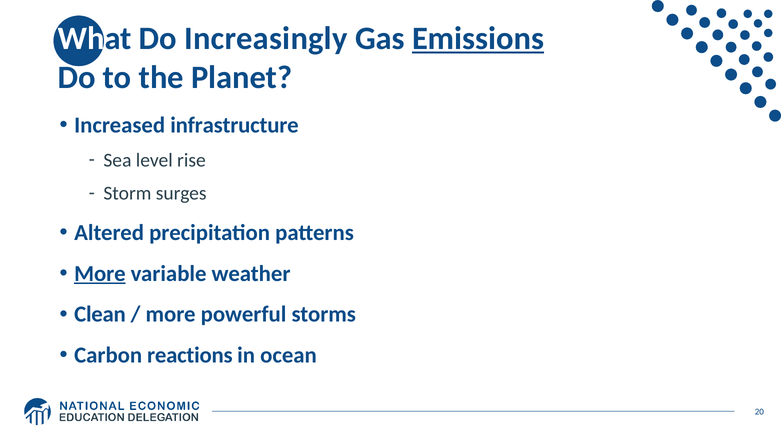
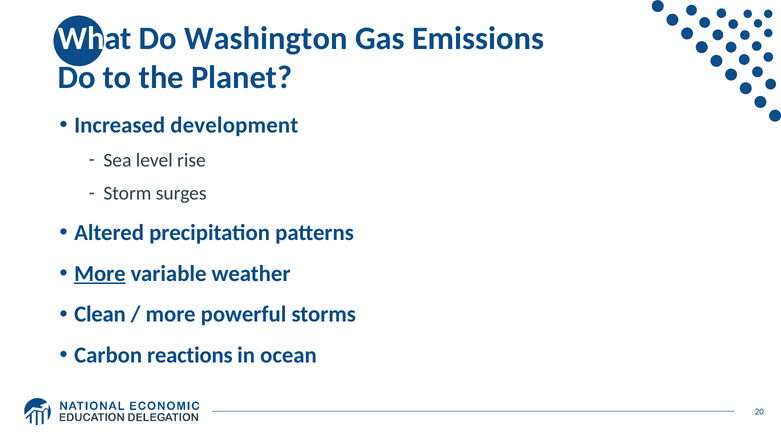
Increasingly: Increasingly -> Washington (266, 39)
Emissions underline: present -> none (478, 39)
infrastructure: infrastructure -> development (234, 125)
